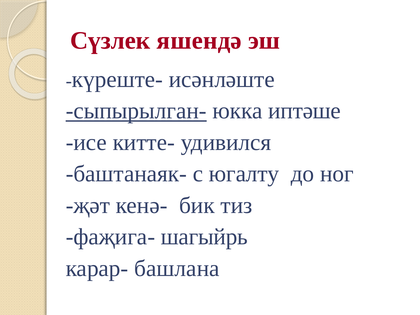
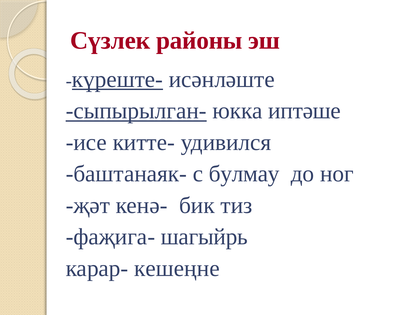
яшендә: яшендә -> районы (199, 41)
күреште- underline: none -> present (117, 79)
югалту: югалту -> булмау (244, 174)
башлана: башлана -> кешеңне (177, 268)
